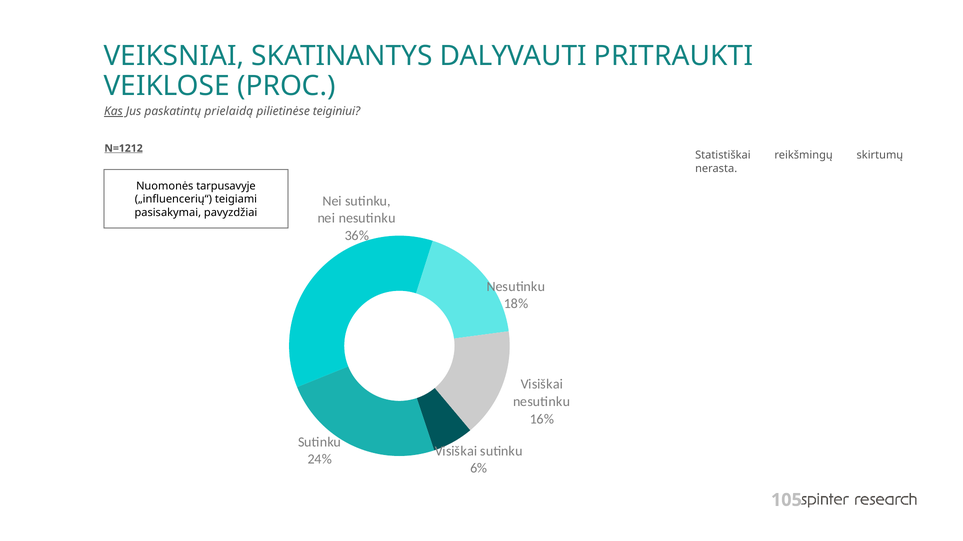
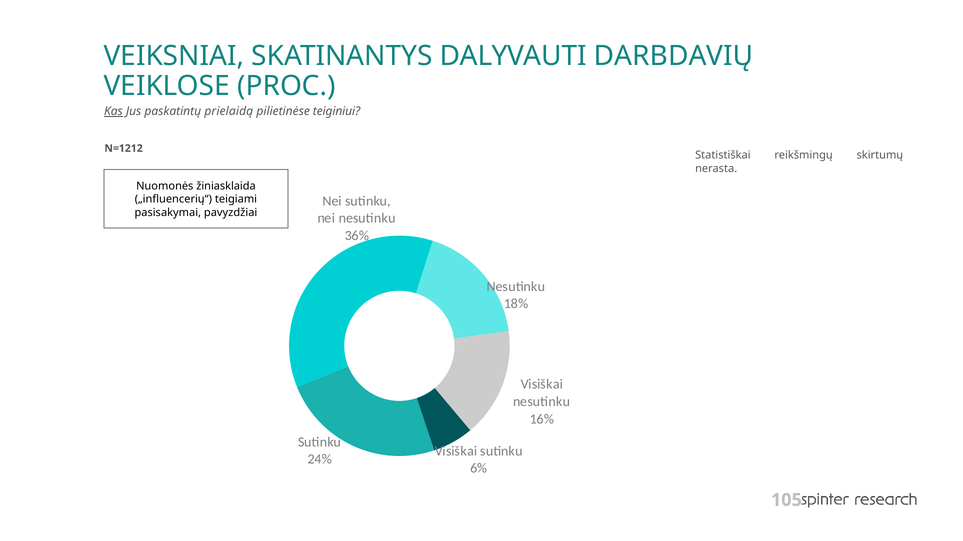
PRITRAUKTI: PRITRAUKTI -> DARBDAVIŲ (674, 56)
N=1212 underline: present -> none (124, 148)
tarpusavyje: tarpusavyje -> žiniasklaida (226, 186)
